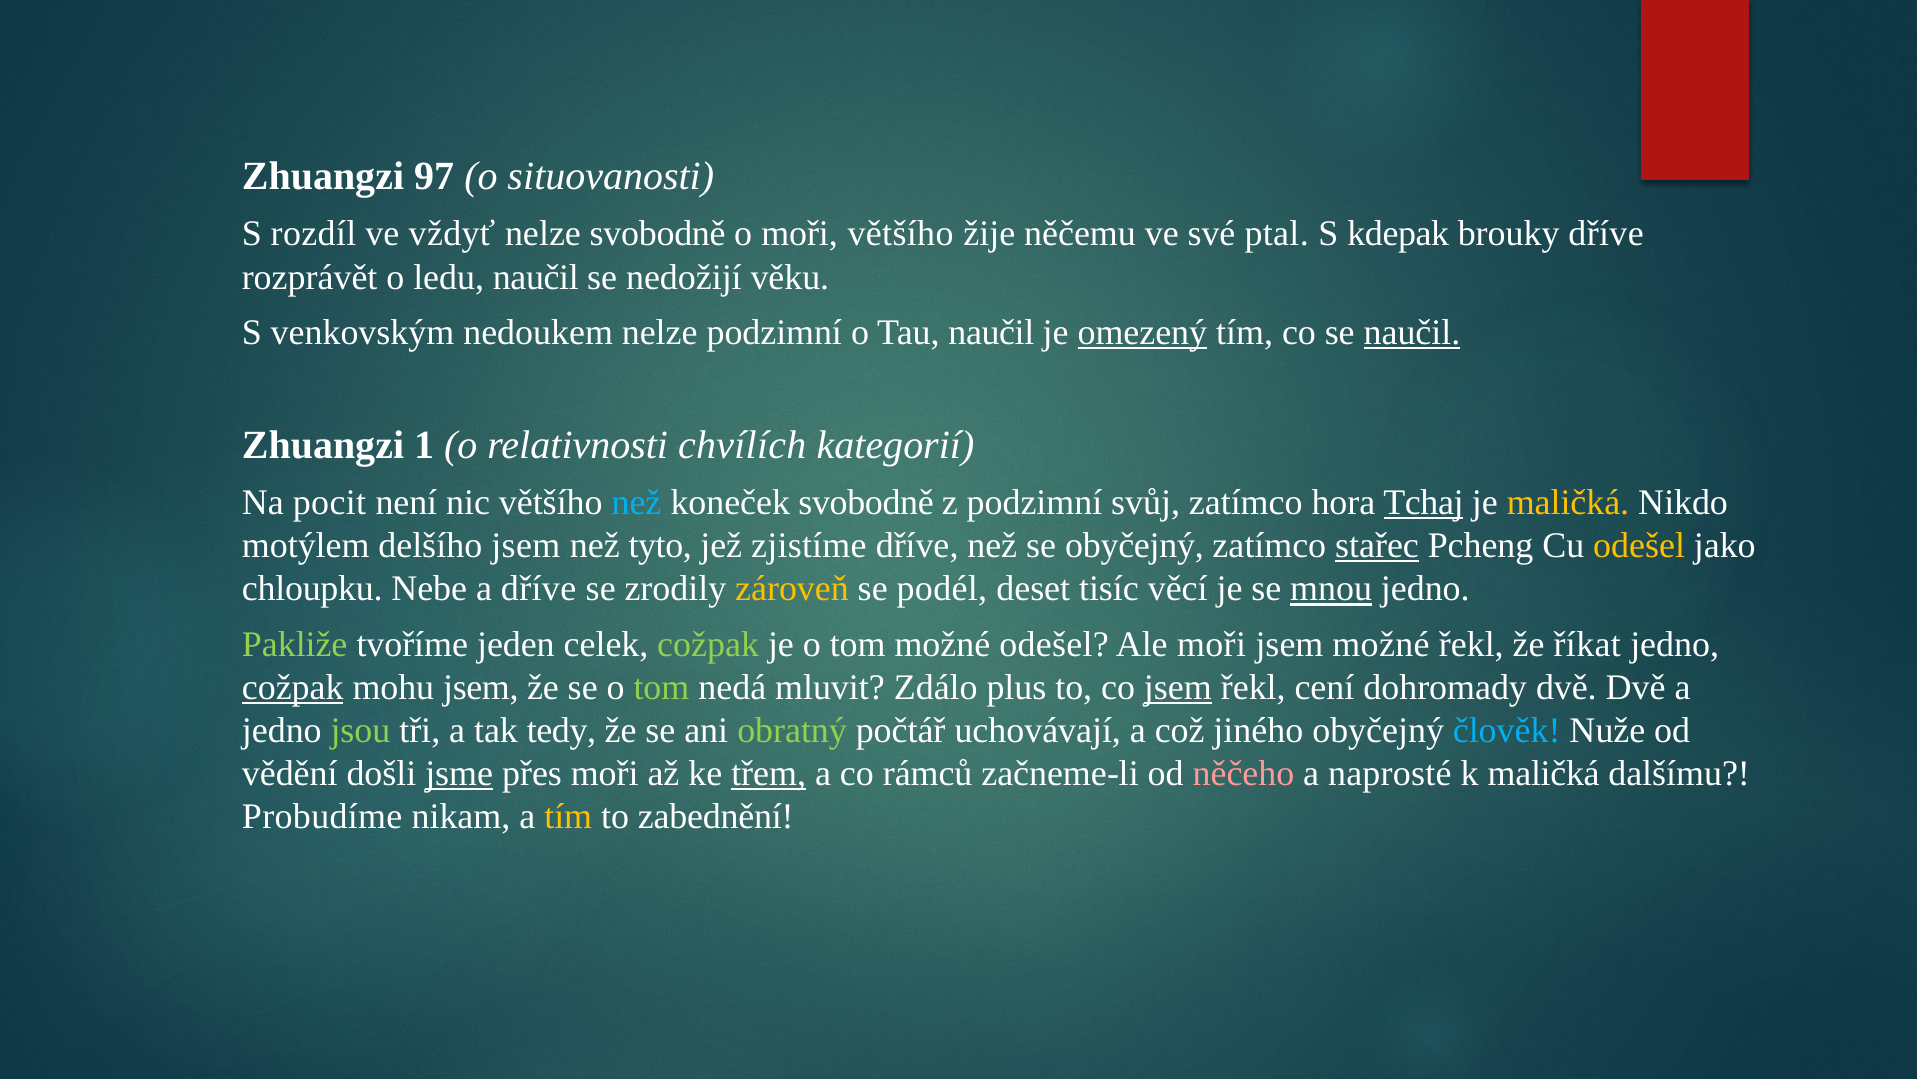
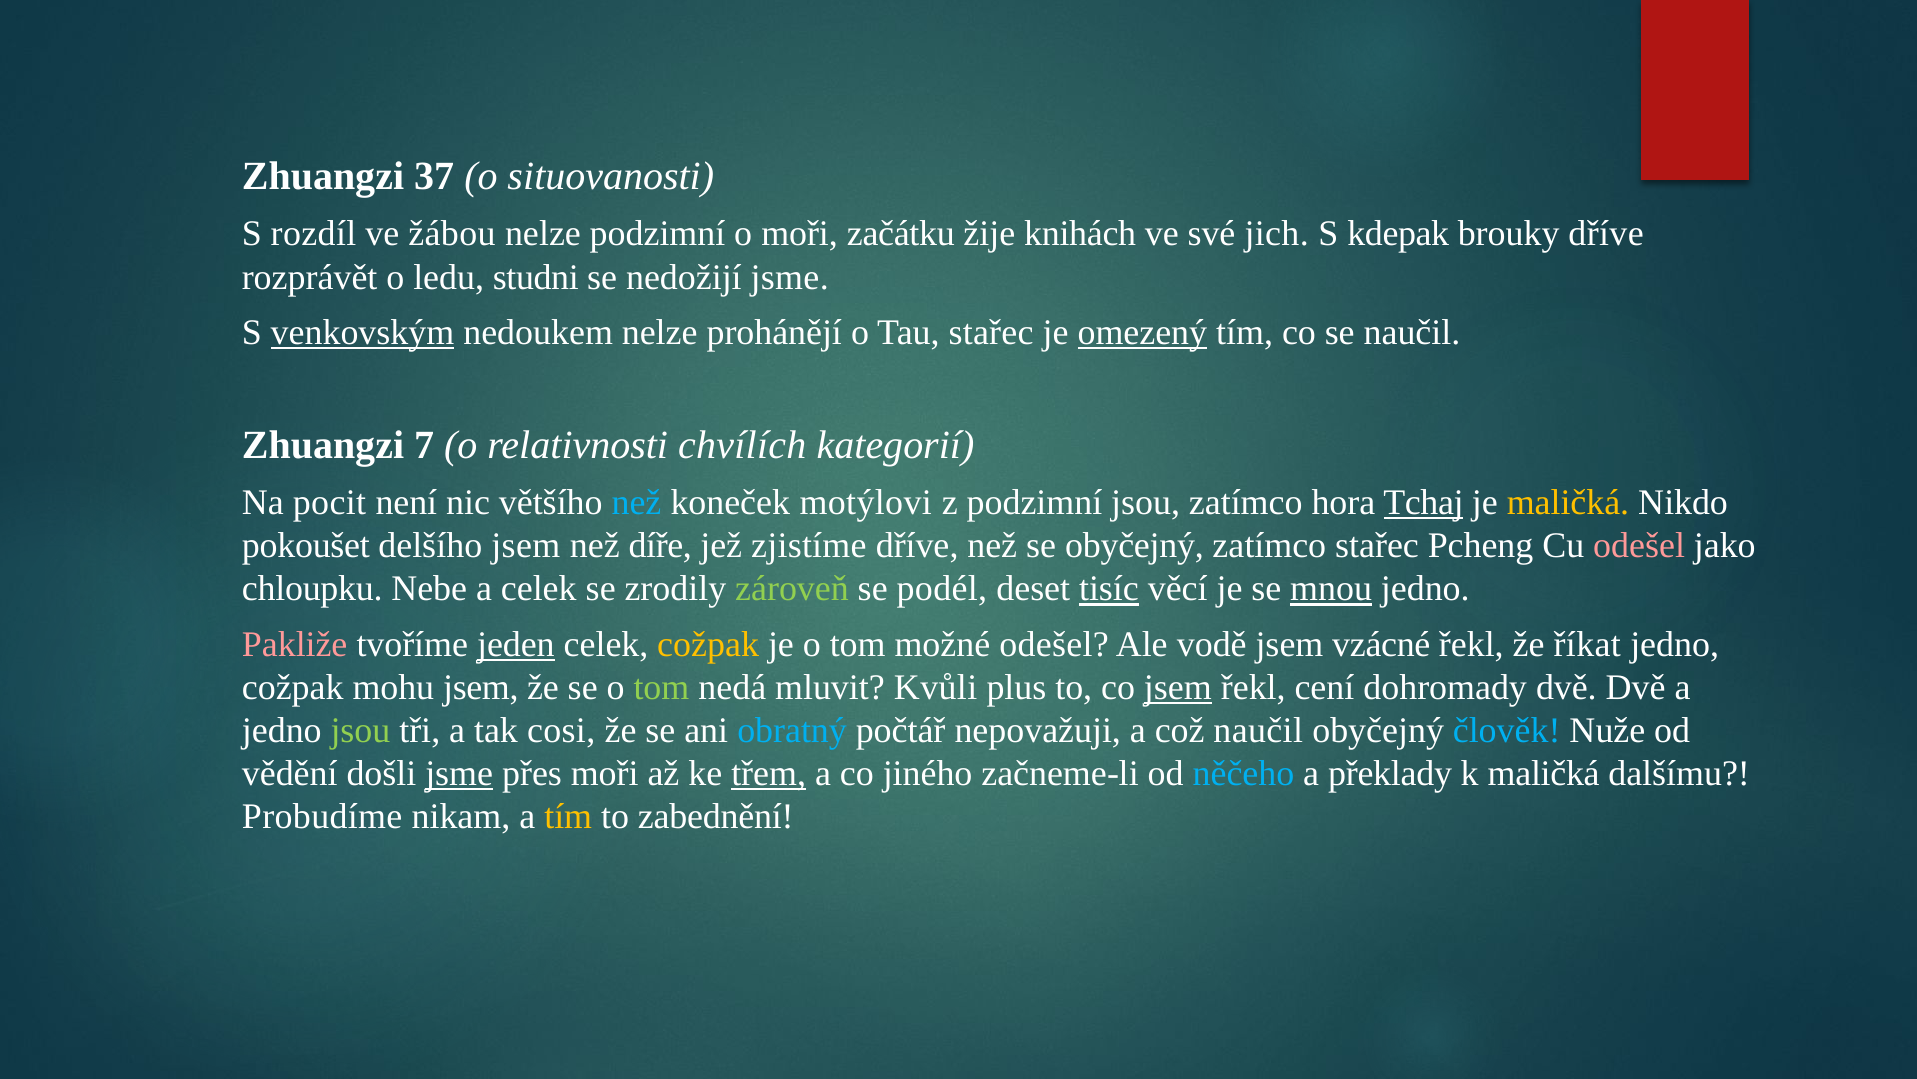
97: 97 -> 37 (434, 177)
vždyť: vždyť -> žábou (452, 234)
nelze svobodně: svobodně -> podzimní (658, 234)
moři většího: většího -> začátku (901, 234)
něčemu: něčemu -> knihách (1080, 234)
ptal: ptal -> jich (1277, 234)
ledu naučil: naučil -> studni (536, 277)
nedožijí věku: věku -> jsme (790, 277)
venkovským underline: none -> present (363, 332)
nelze podzimní: podzimní -> prohánějí (774, 332)
Tau naučil: naučil -> stařec (991, 332)
naučil underline: present -> none (1412, 332)
1: 1 -> 7 (424, 445)
koneček svobodně: svobodně -> motýlovi (866, 502)
podzimní svůj: svůj -> jsou (1146, 502)
motýlem: motýlem -> pokoušet (306, 546)
tyto: tyto -> díře (660, 546)
stařec underline: present -> none (1377, 546)
odešel colour: yellow -> pink (1639, 546)
a dříve: dříve -> celek (539, 589)
zároveň colour: yellow -> light green (792, 589)
tisíc underline: none -> present (1109, 589)
Pakliže colour: light green -> pink (295, 644)
jeden underline: none -> present (516, 644)
cožpak colour: light green -> yellow (708, 644)
Ale moři: moři -> vodě (1212, 644)
jsem možné: možné -> vzácné (1381, 644)
cožpak underline: present -> none (293, 687)
Zdálo: Zdálo -> Kvůli (936, 687)
tedy: tedy -> cosi (561, 730)
obratný colour: light green -> light blue (792, 730)
uchovávají: uchovávají -> nepovažuji (1038, 730)
což jiného: jiného -> naučil (1258, 730)
rámců: rámců -> jiného (928, 773)
něčeho colour: pink -> light blue (1244, 773)
naprosté: naprosté -> překlady (1390, 773)
